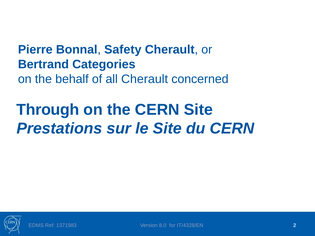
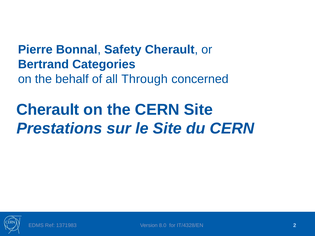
all Cherault: Cherault -> Through (145, 79)
Through: Through -> Cherault (48, 110)
